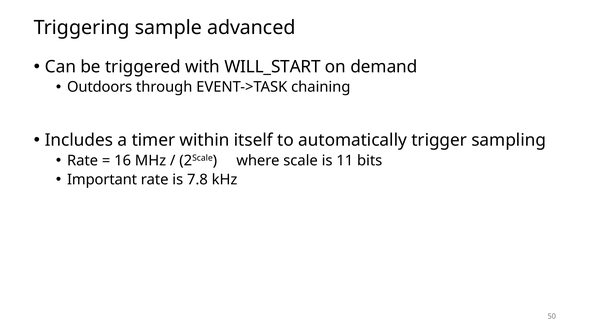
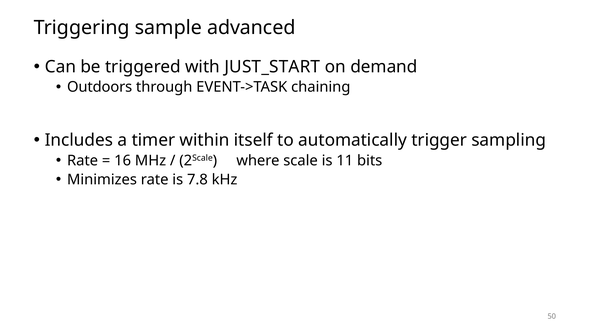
WILL_START: WILL_START -> JUST_START (272, 67)
Important: Important -> Minimizes (102, 179)
